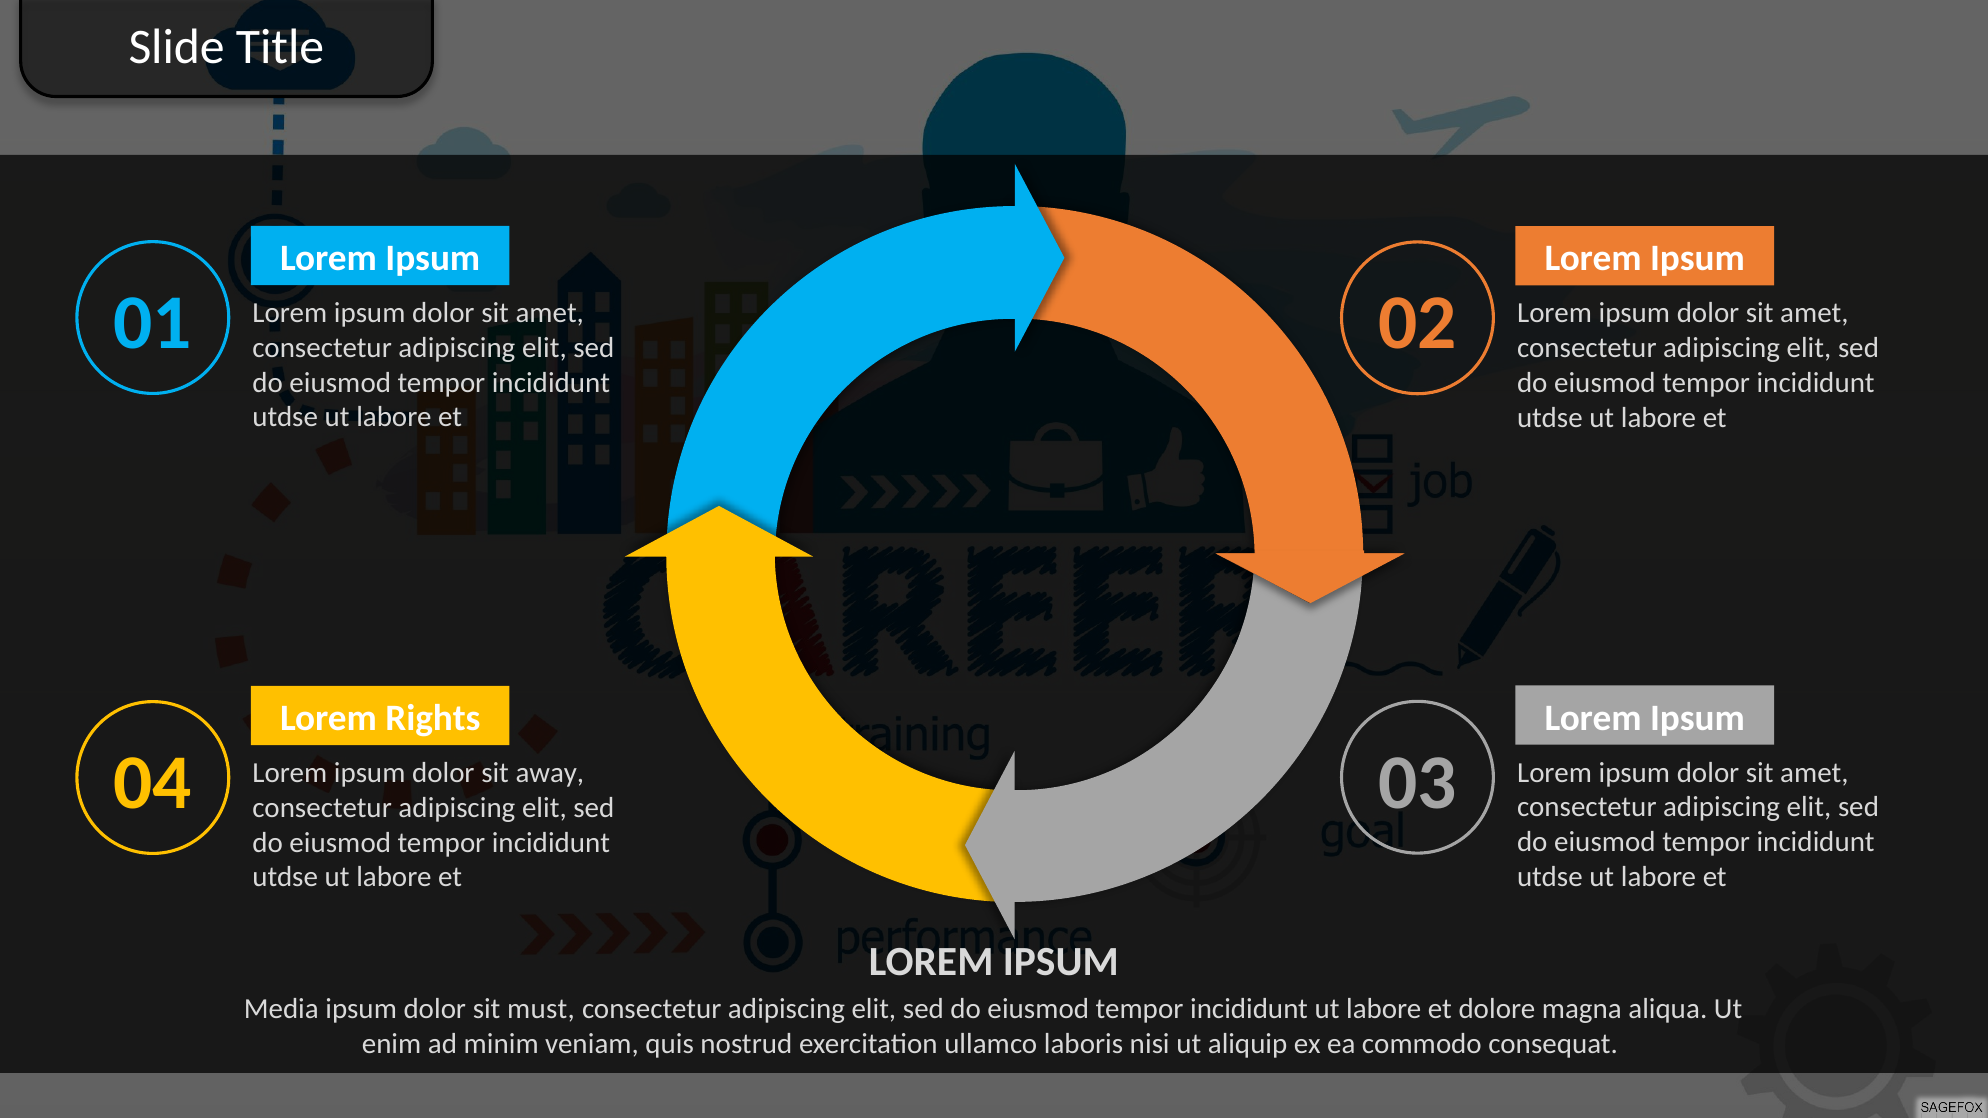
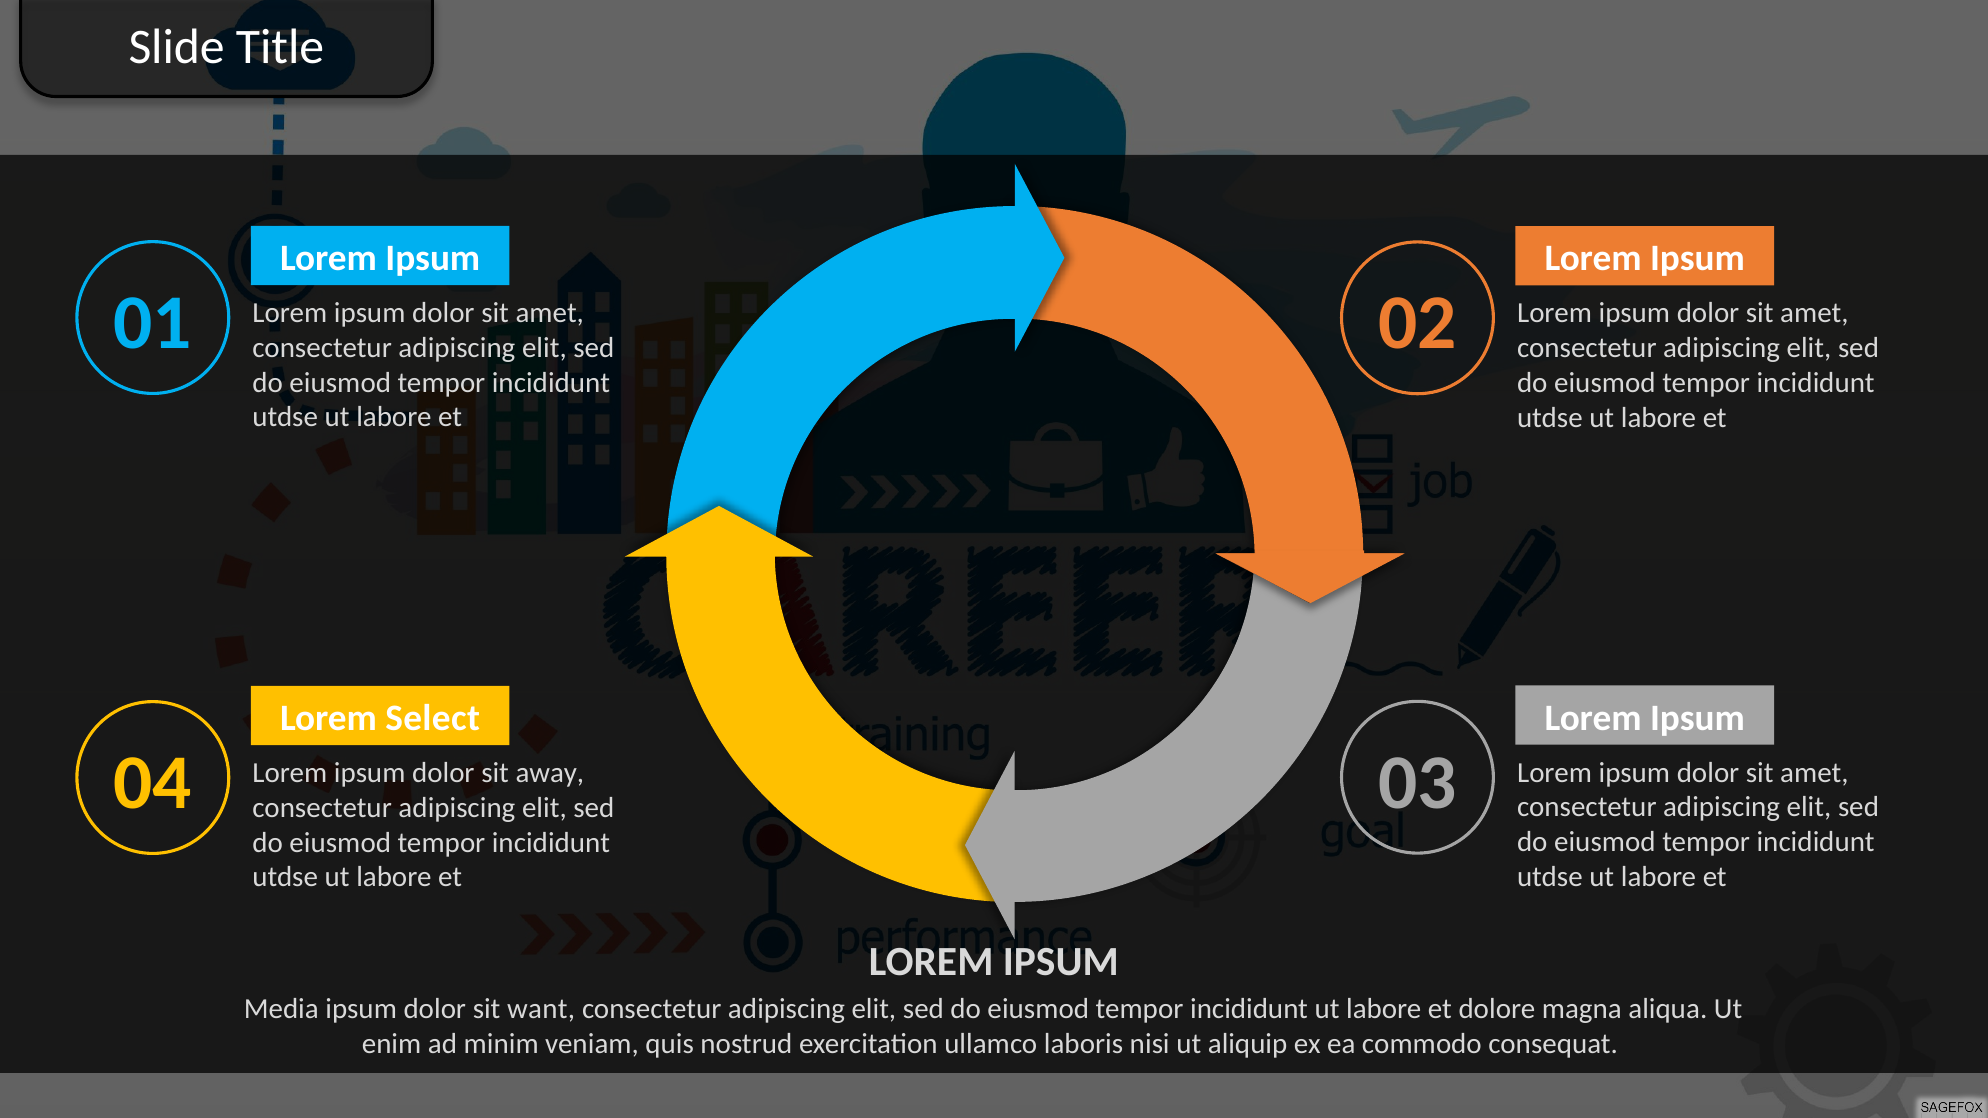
Rights: Rights -> Select (433, 718)
must: must -> want (541, 1009)
